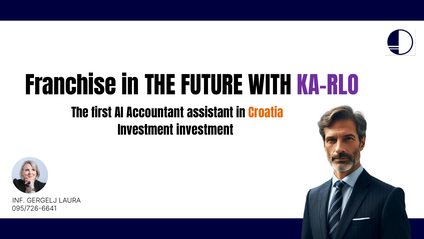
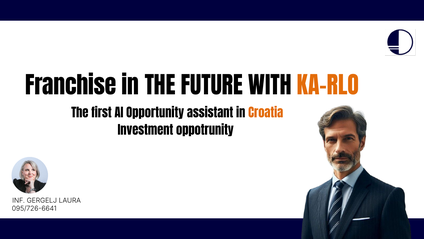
KA-RLO colour: purple -> orange (328, 86)
Accountant: Accountant -> Opportunity (155, 113)
Investment investment: investment -> oppotrunity (205, 131)
